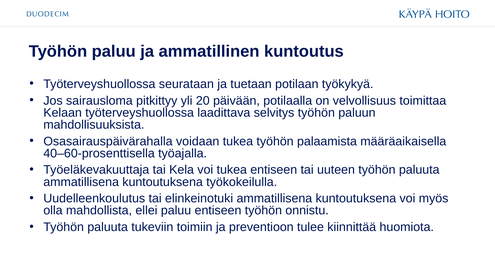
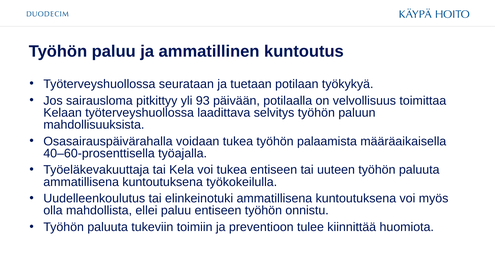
20: 20 -> 93 (203, 101)
